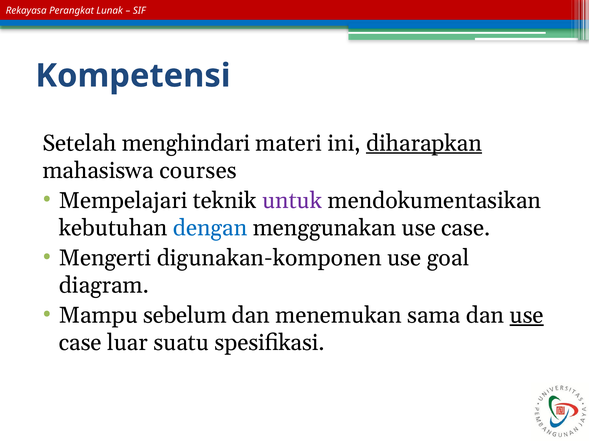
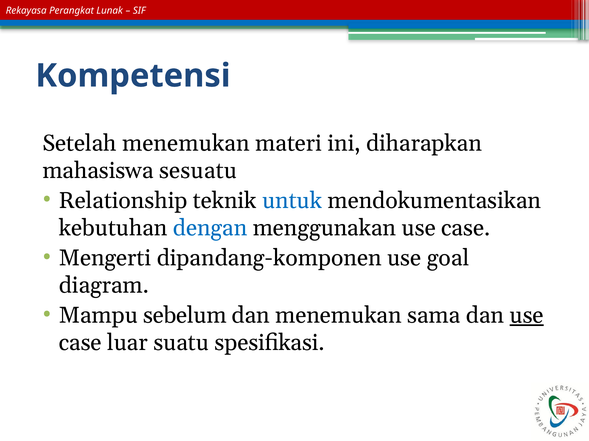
Setelah menghindari: menghindari -> menemukan (186, 143)
diharapkan underline: present -> none (424, 143)
courses: courses -> sesuatu (198, 171)
Mempelajari: Mempelajari -> Relationship (123, 201)
untuk colour: purple -> blue (292, 201)
digunakan-komponen: digunakan-komponen -> dipandang-komponen (269, 258)
